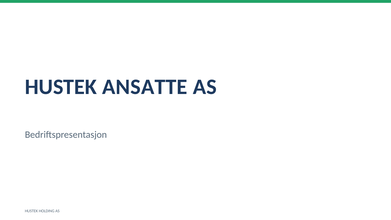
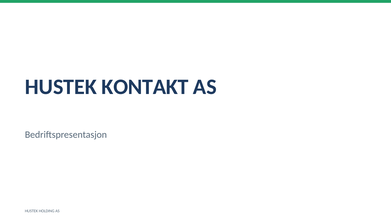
ANSATTE: ANSATTE -> KONTAKT (145, 87)
